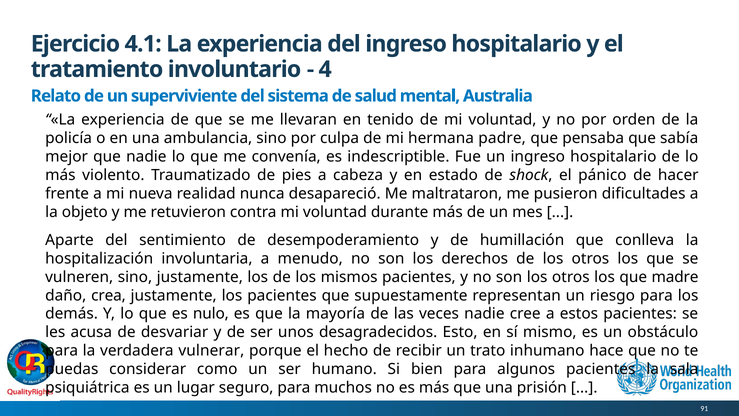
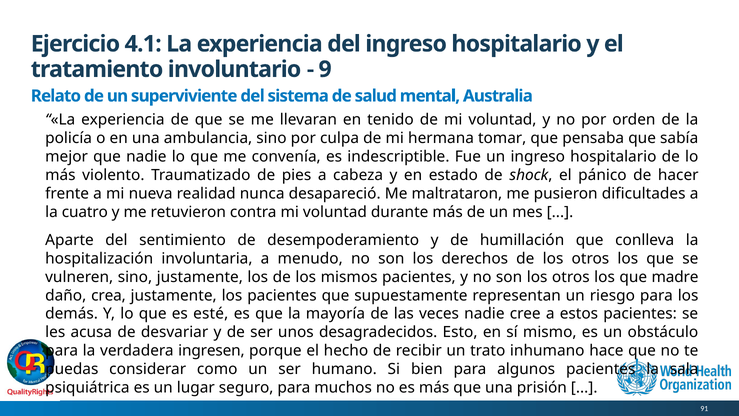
4: 4 -> 9 (325, 69)
padre: padre -> tomar (502, 138)
objeto: objeto -> cuatro (85, 212)
nulo: nulo -> esté (211, 314)
vulnerar: vulnerar -> ingresen (211, 351)
